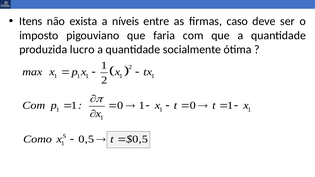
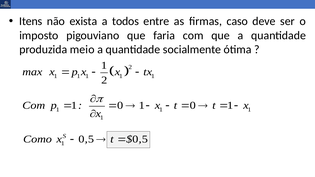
níveis: níveis -> todos (126, 21)
lucro: lucro -> meio (82, 50)
